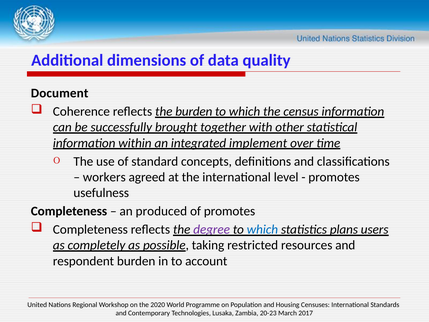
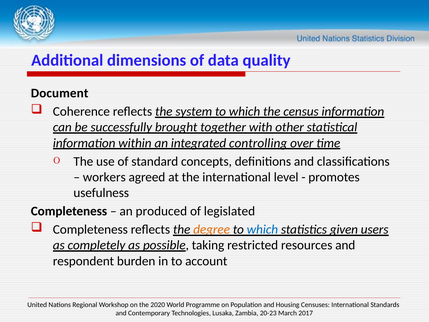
the burden: burden -> system (194, 111)
implement: implement -> controlling (258, 143)
of promotes: promotes -> legislated (229, 211)
degree colour: purple -> orange (212, 229)
plans: plans -> given (344, 229)
